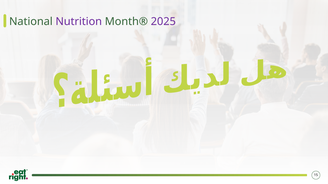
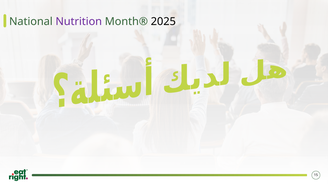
2025 colour: purple -> black (163, 22)
